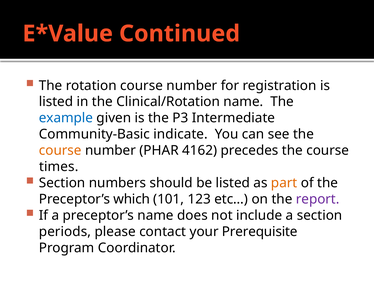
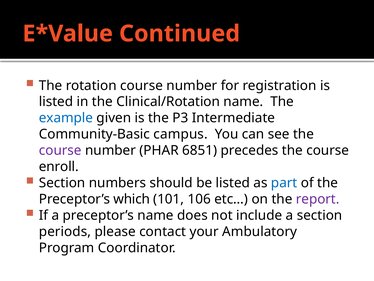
indicate: indicate -> campus (181, 134)
course colour: orange -> purple (60, 150)
4162: 4162 -> 6851 (200, 150)
times: times -> enroll (59, 166)
part colour: orange -> blue (284, 183)
123: 123 -> 106 (199, 199)
Prerequisite: Prerequisite -> Ambulatory (260, 231)
